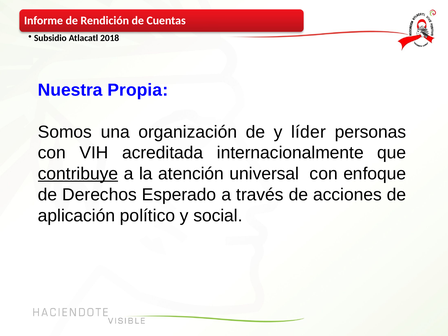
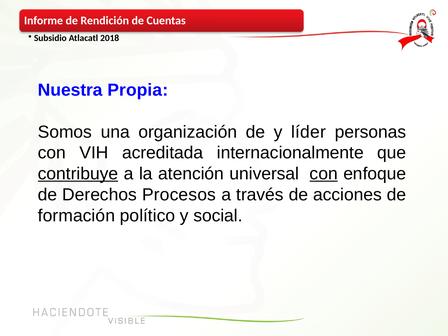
con underline: none -> present (324, 174)
Esperado: Esperado -> Procesos (179, 195)
aplicación: aplicación -> formación (76, 216)
